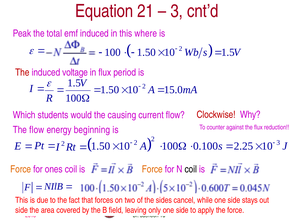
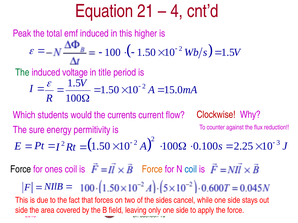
3: 3 -> 4 (177, 11)
where: where -> higher (146, 34)
The colour: red -> green (22, 73)
in flux: flux -> title (105, 73)
causing: causing -> currents (122, 115)
The flow: flow -> sure (37, 130)
beginning: beginning -> permitivity (92, 130)
Force colour: orange -> black (21, 170)
coil colour: black -> blue (191, 170)
